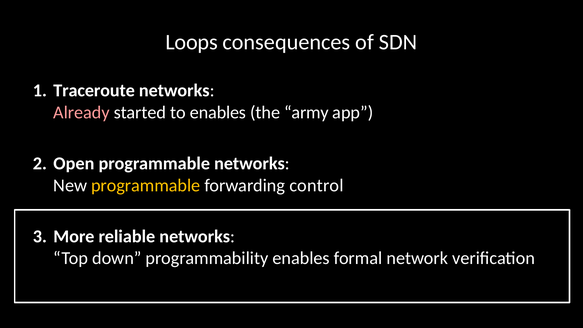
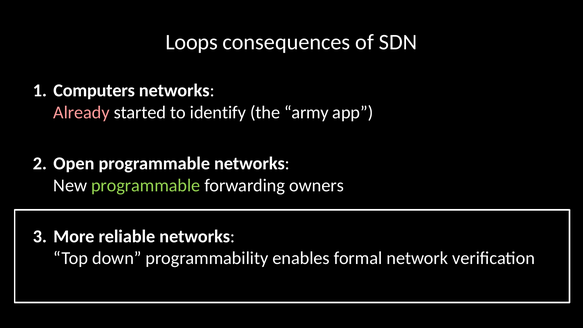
Traceroute: Traceroute -> Computers (94, 91)
to enables: enables -> identify (218, 112)
programmable colour: yellow -> light green (146, 185)
control: control -> owners (317, 185)
